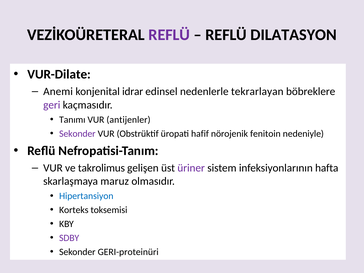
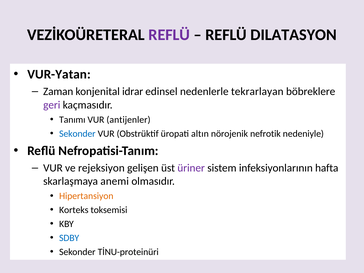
VUR-Dilate: VUR-Dilate -> VUR-Yatan (59, 74)
Anemi: Anemi -> Zaman (58, 92)
Sekonder colour: purple -> blue (77, 134)
hafif: hafif -> altın (200, 134)
fenitoin: fenitoin -> nefrotik (265, 134)
takrolimus: takrolimus -> rejeksiyon (101, 168)
maruz: maruz -> anemi (115, 181)
Hipertansiyon colour: blue -> orange (86, 196)
SDBY colour: purple -> blue (69, 238)
GERI-proteinüri: GERI-proteinüri -> TİNU-proteinüri (128, 252)
